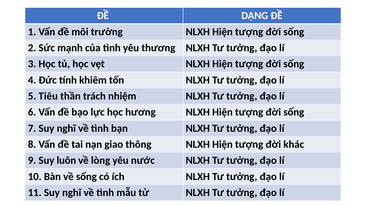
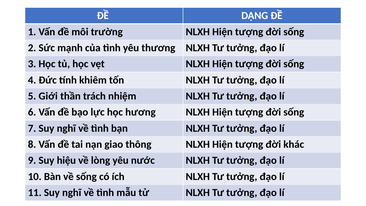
Tiêu: Tiêu -> Giới (48, 96)
luôn: luôn -> hiệu (66, 160)
